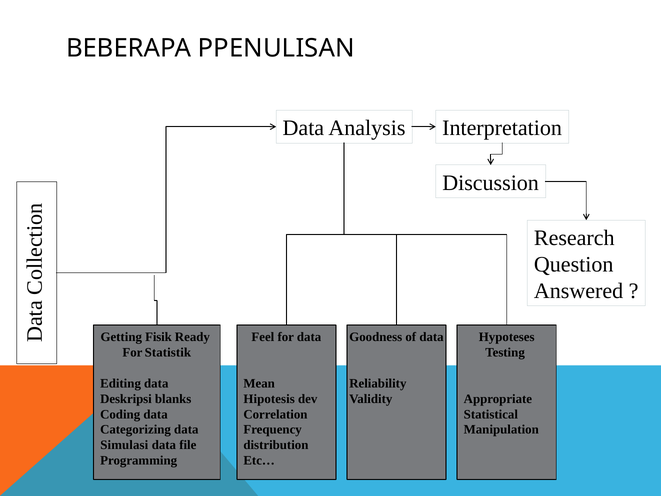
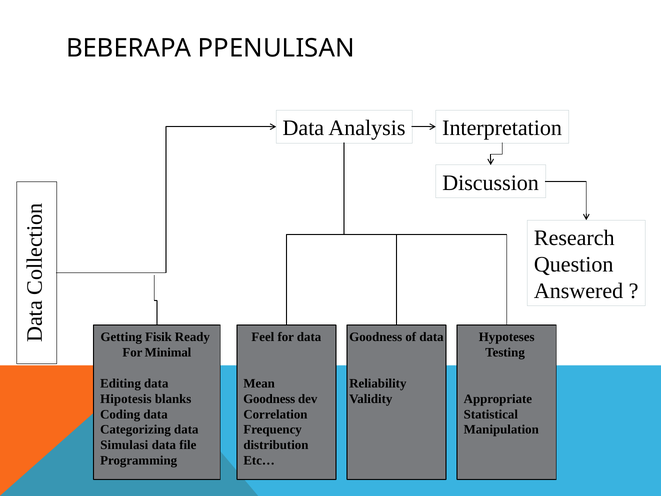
Statistik: Statistik -> Minimal (168, 352)
Deskripsi: Deskripsi -> Hipotesis (126, 399)
Hipotesis: Hipotesis -> Goodness (269, 399)
